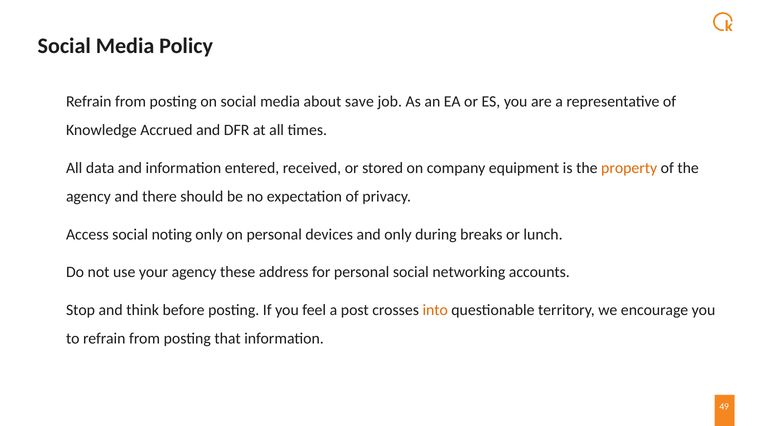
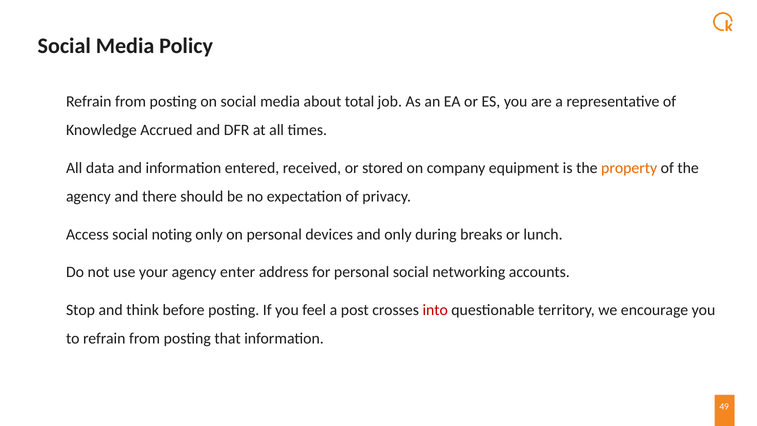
save: save -> total (360, 102)
these: these -> enter (238, 272)
into colour: orange -> red (435, 310)
